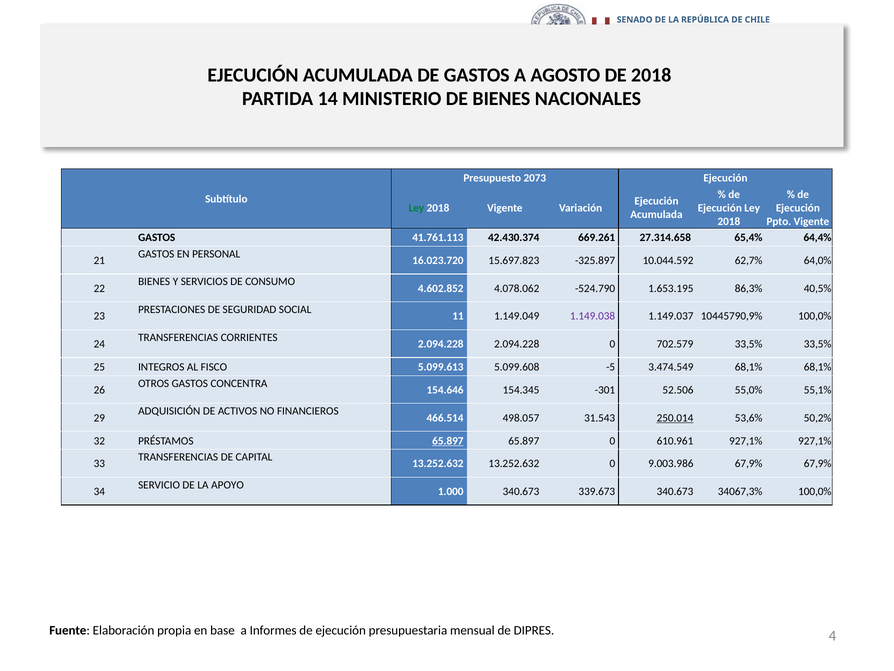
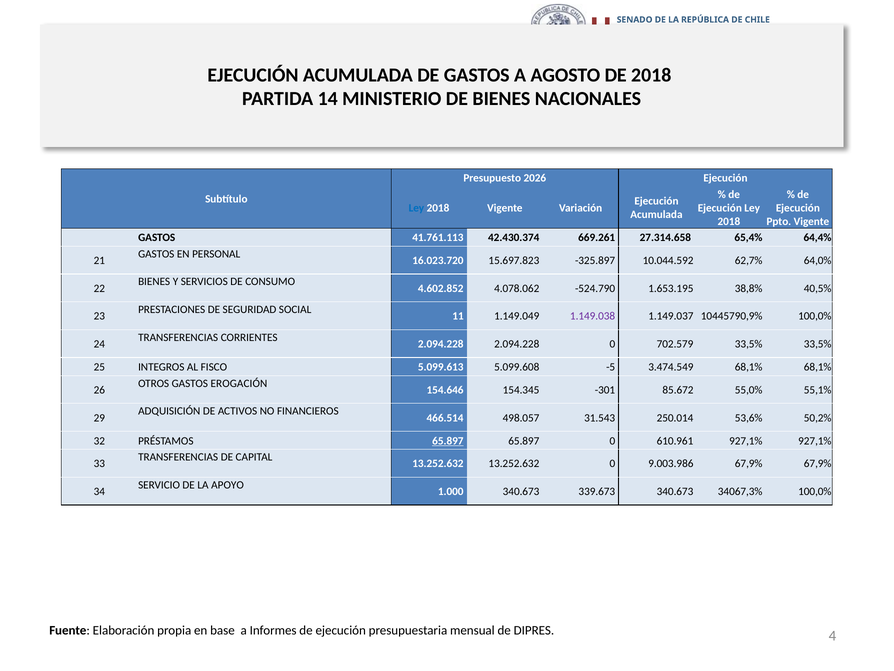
2073: 2073 -> 2026 (535, 178)
Ley colour: green -> blue (416, 208)
86,3%: 86,3% -> 38,8% (749, 288)
CONCENTRA: CONCENTRA -> EROGACIÓN (239, 383)
52.506: 52.506 -> 85.672 (678, 390)
250.014 underline: present -> none (675, 418)
